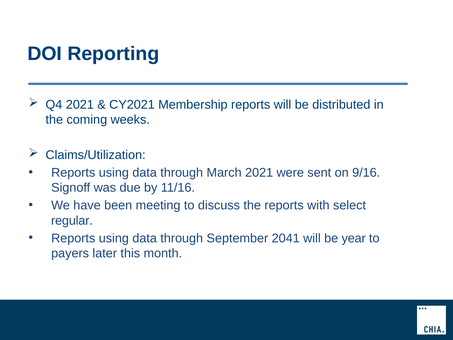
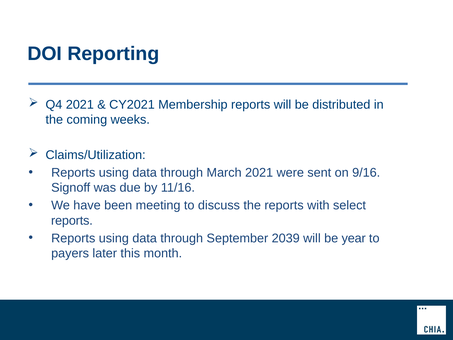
regular: regular -> reports (72, 220)
2041: 2041 -> 2039 (286, 238)
